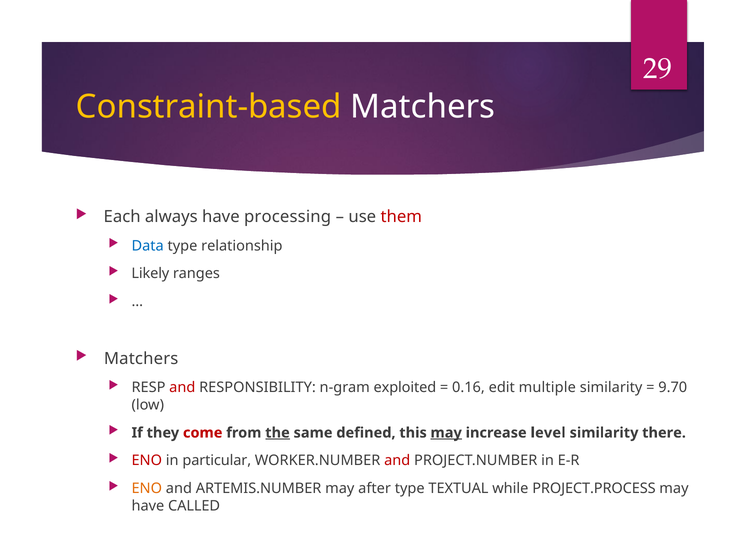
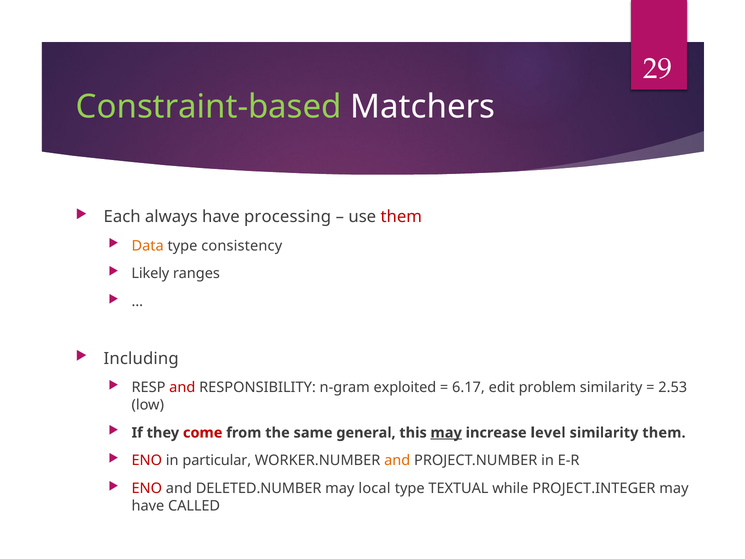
Constraint-based colour: yellow -> light green (209, 107)
Data colour: blue -> orange (148, 246)
relationship: relationship -> consistency (242, 246)
Matchers: Matchers -> Including (141, 358)
0.16: 0.16 -> 6.17 (468, 387)
multiple: multiple -> problem (547, 387)
9.70: 9.70 -> 2.53 (673, 387)
the underline: present -> none (278, 433)
defined: defined -> general (366, 433)
similarity there: there -> them (664, 433)
and colour: red -> orange (397, 460)
ENO colour: orange -> red (147, 488)
ARTEMIS.NUMBER: ARTEMIS.NUMBER -> DELETED.NUMBER (259, 488)
after: after -> local (375, 488)
PROJECT.PROCESS: PROJECT.PROCESS -> PROJECT.INTEGER (594, 488)
